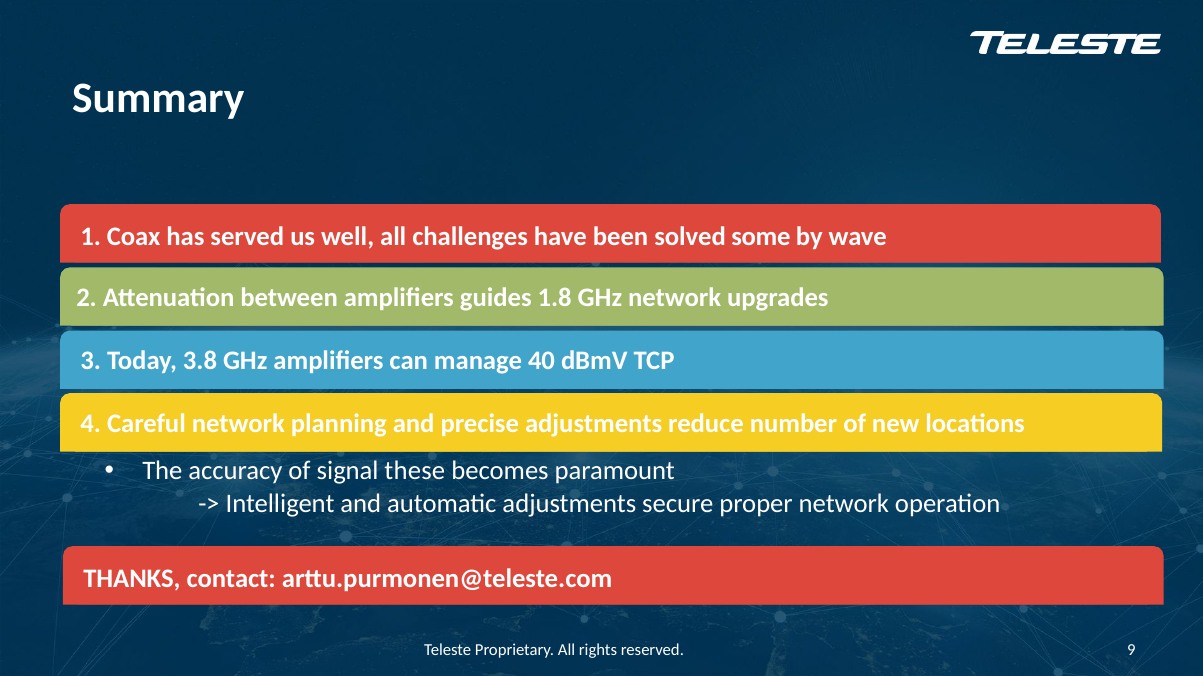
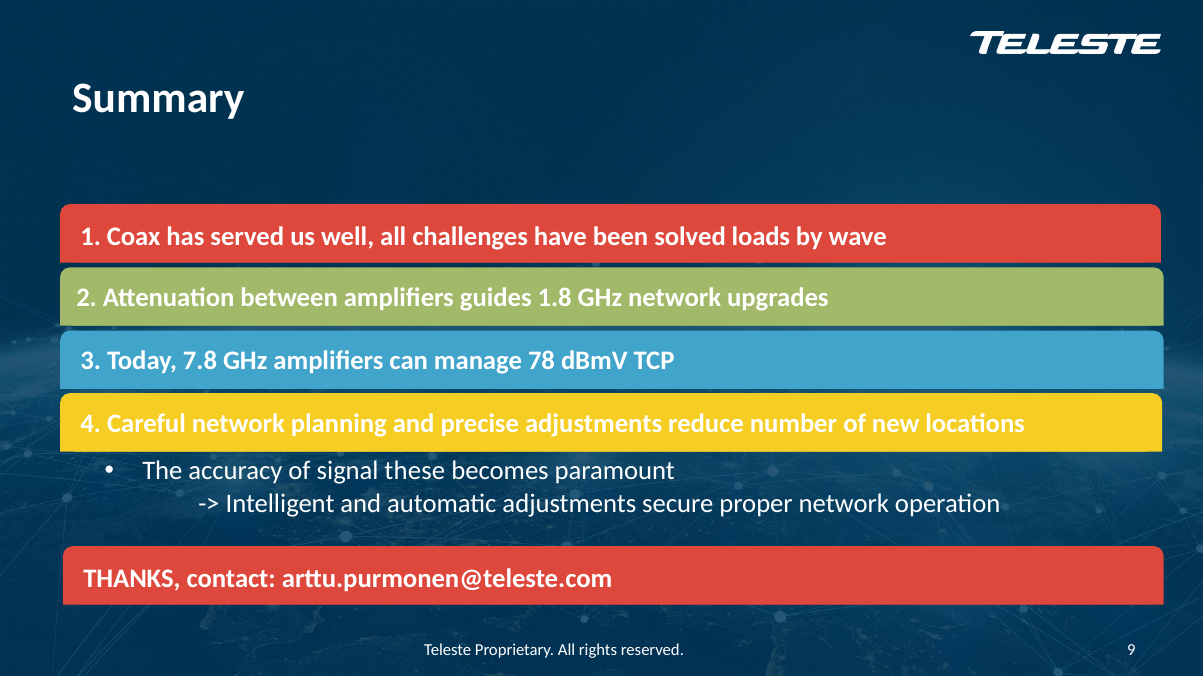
some: some -> loads (761, 237)
3.8: 3.8 -> 7.8 (200, 361)
40: 40 -> 78 (542, 361)
